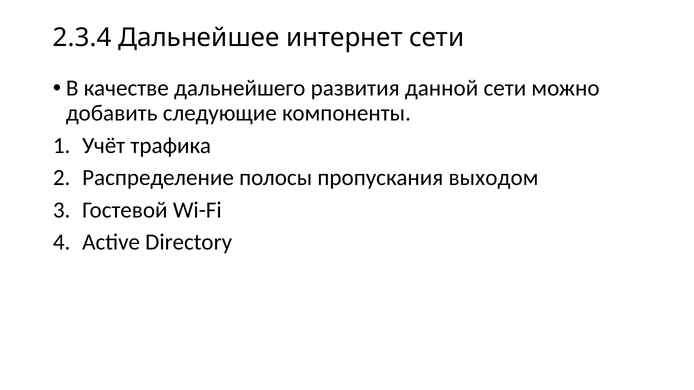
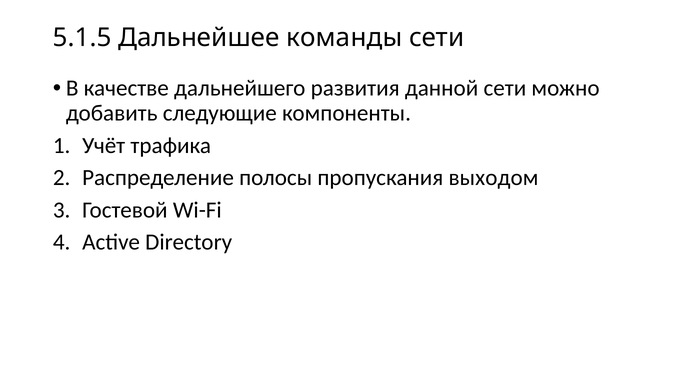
2.3.4: 2.3.4 -> 5.1.5 (82, 38)
интернет: интернет -> команды (344, 38)
